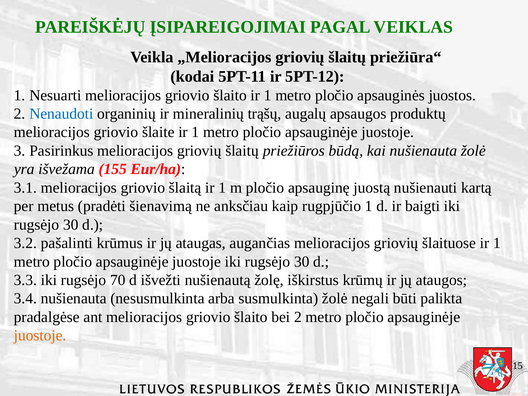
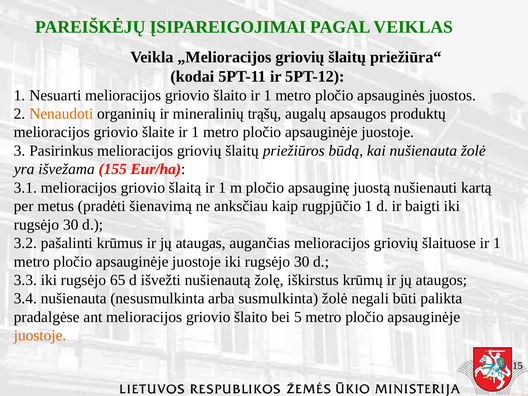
Nenaudoti colour: blue -> orange (61, 114)
70: 70 -> 65 (118, 280)
bei 2: 2 -> 5 (298, 317)
